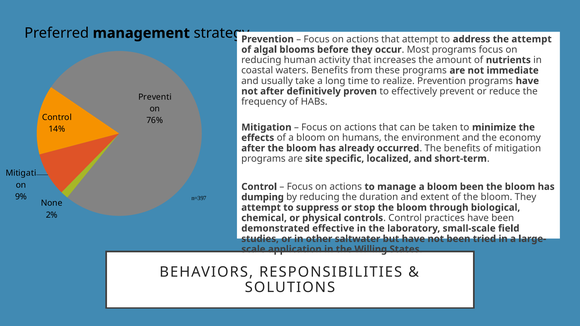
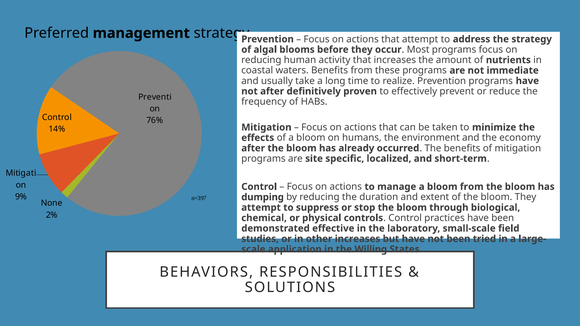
the attempt: attempt -> strategy (532, 39)
bloom been: been -> from (472, 187)
other saltwater: saltwater -> increases (358, 239)
